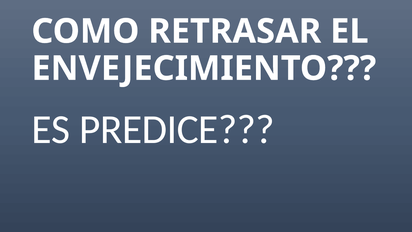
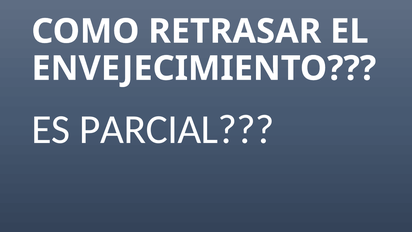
PREDICE: PREDICE -> PARCIAL (177, 129)
